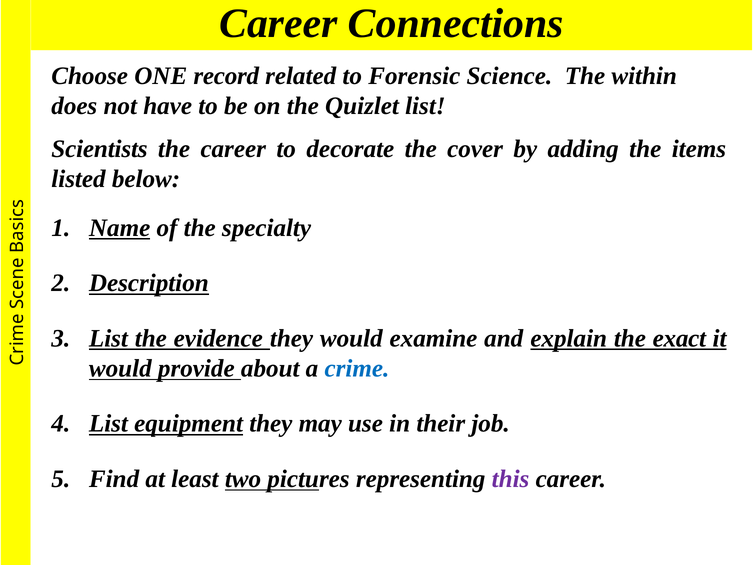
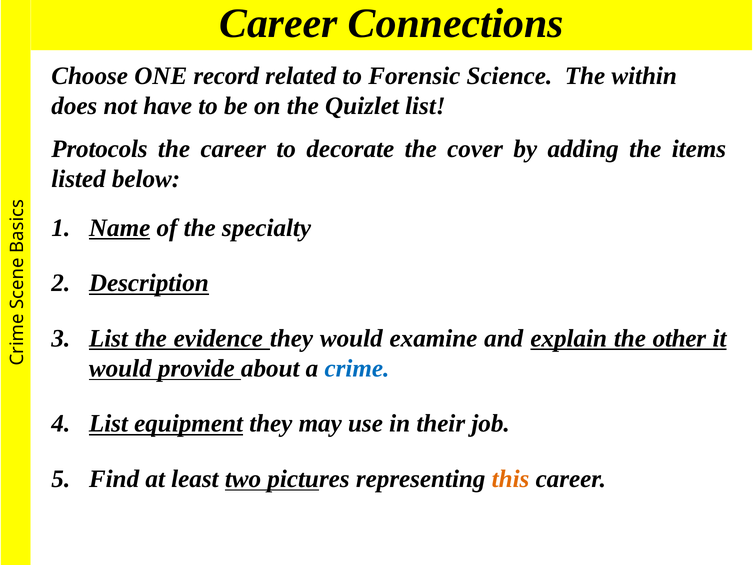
Scientists: Scientists -> Protocols (99, 149)
exact: exact -> other (679, 338)
this colour: purple -> orange (511, 479)
